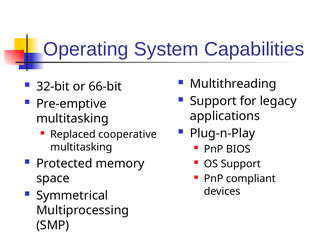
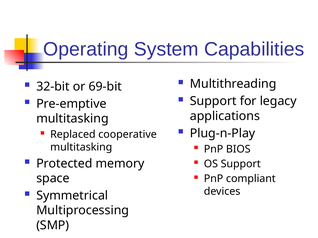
66-bit: 66-bit -> 69-bit (105, 87)
